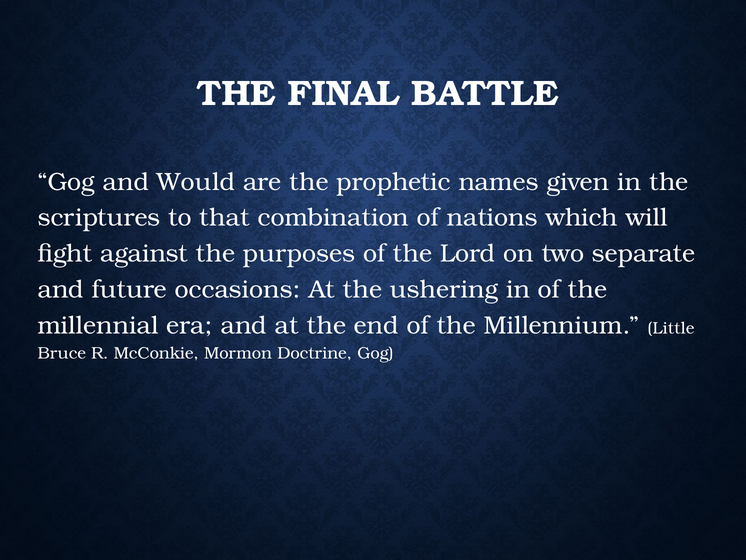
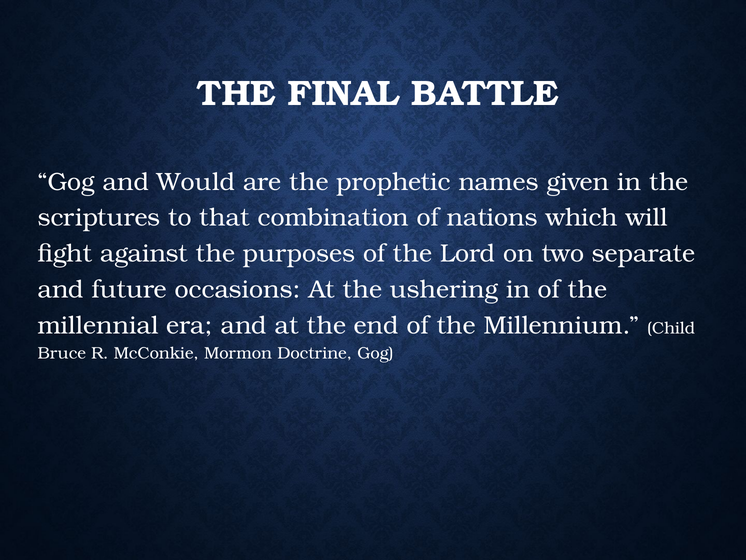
Little: Little -> Child (671, 328)
